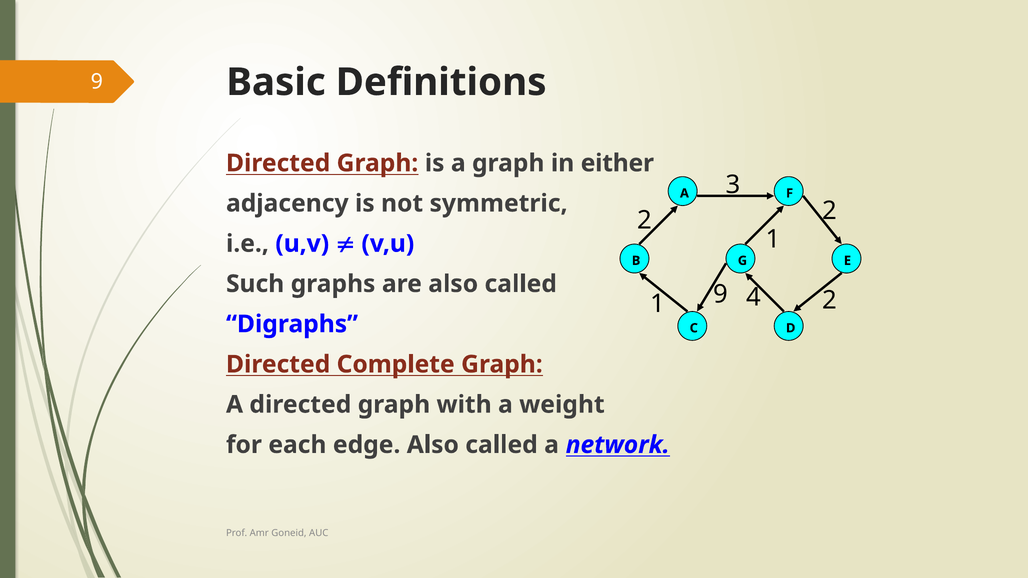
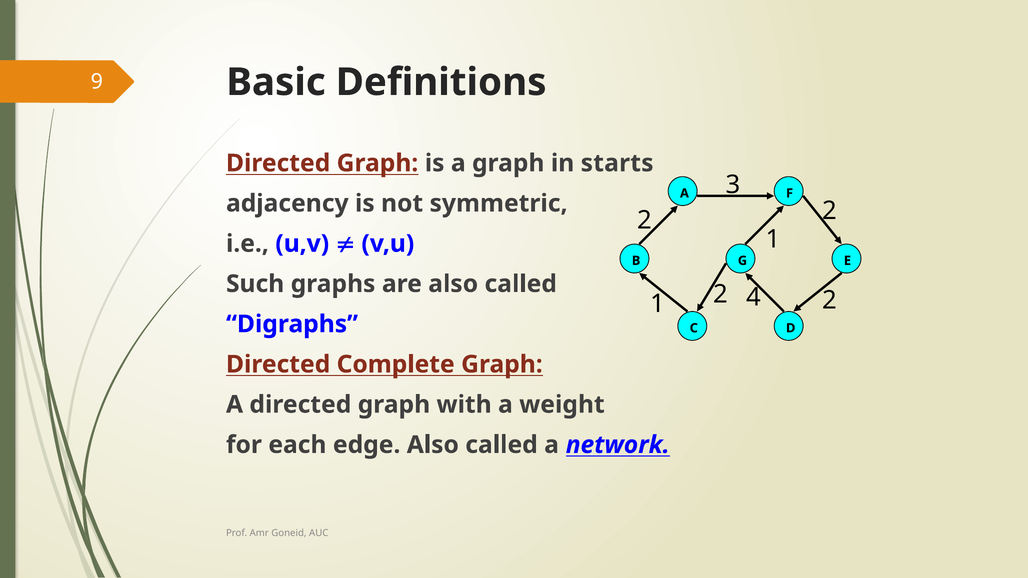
either: either -> starts (617, 163)
9: 9 -> 2 (720, 294)
